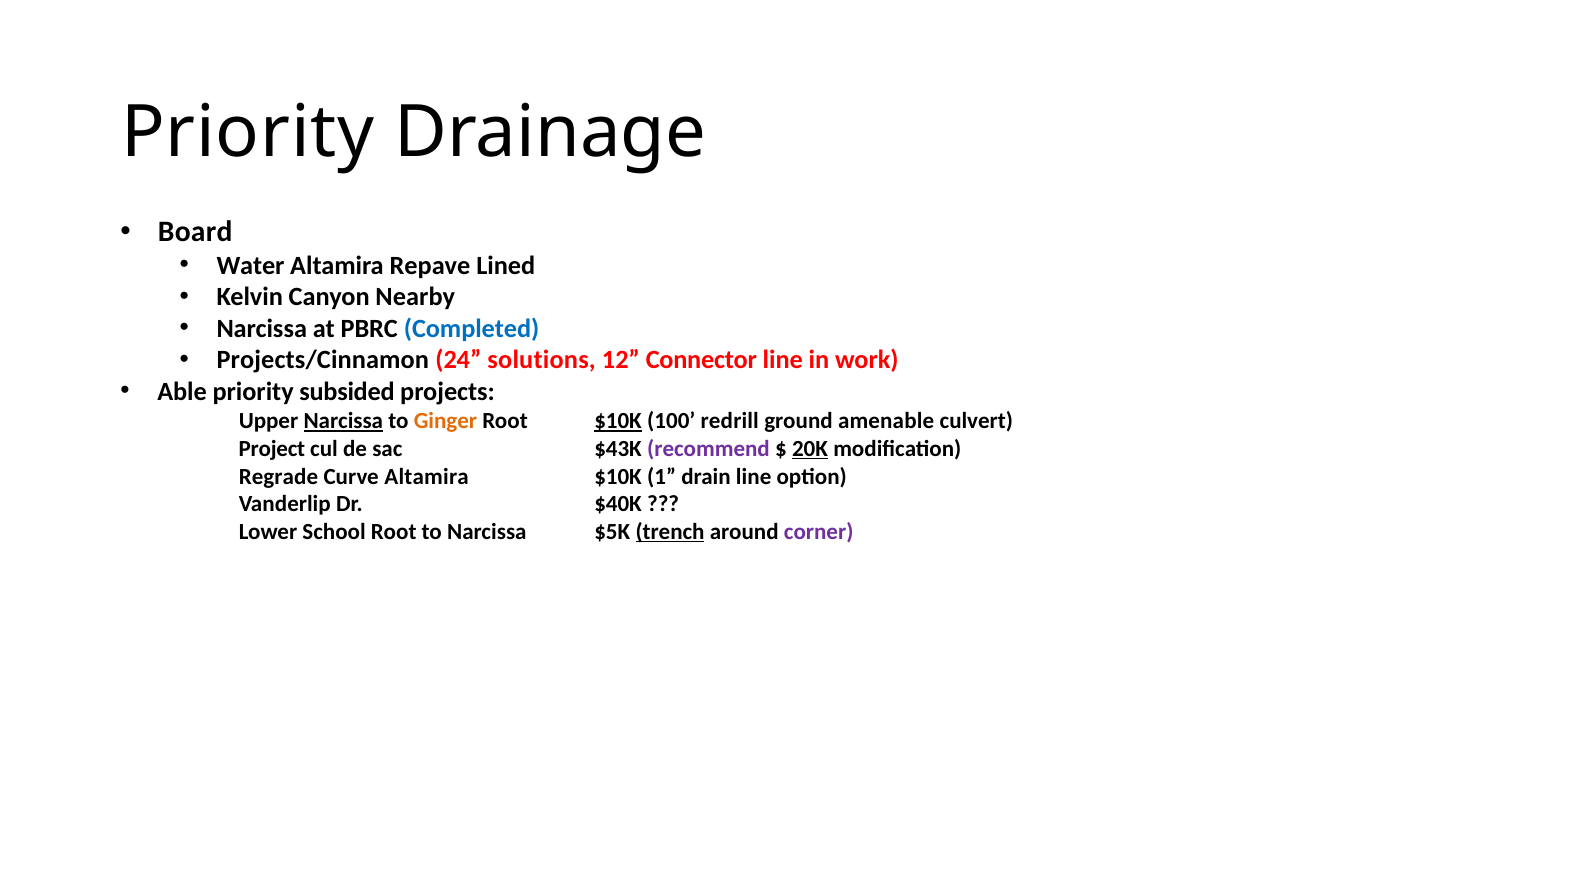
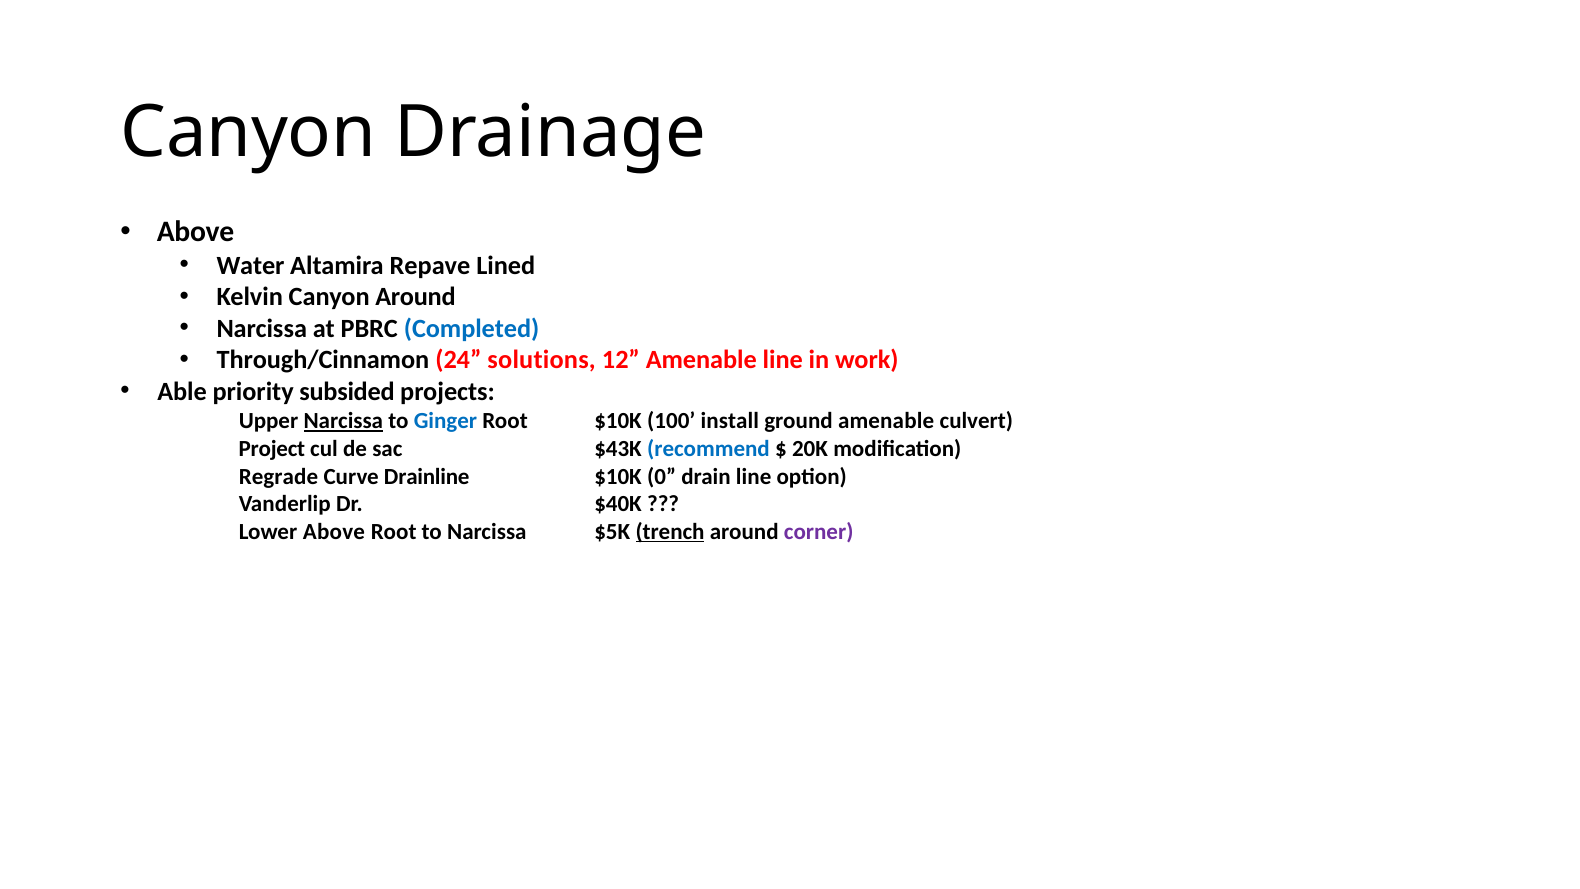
Priority: Priority -> Canyon (248, 133)
Board: Board -> Above (196, 232)
Canyon Nearby: Nearby -> Around (415, 297)
Projects/Cinnamon: Projects/Cinnamon -> Through/Cinnamon (323, 360)
12 Connector: Connector -> Amenable (701, 360)
Ginger colour: orange -> blue (445, 421)
$10K underline: present -> none (618, 421)
redrill: redrill -> install (730, 421)
recommend colour: purple -> blue (709, 449)
20K underline: present -> none (810, 449)
Curve Altamira: Altamira -> Drainline (427, 476)
1: 1 -> 0 (662, 476)
Lower School: School -> Above (334, 532)
